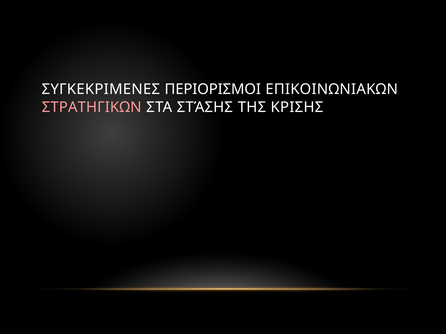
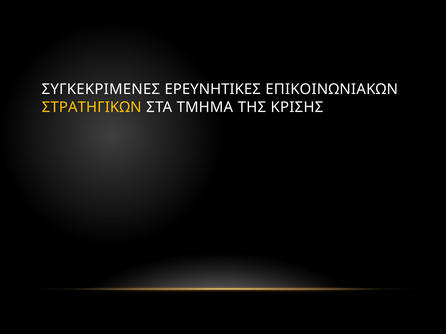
ΠΕΡΙΟΡΙΣΜΟΙ: ΠΕΡΙΟΡΙΣΜΟΙ -> ΕΡΕΥΝΗΤΙΚΕΣ (213, 90)
ΣΤΡΑΤΗΓΙΚΩΝ colour: pink -> yellow (92, 107)
ΣΤΆΣΗΣ: ΣΤΆΣΗΣ -> ΤΜΗΜΑ (205, 107)
